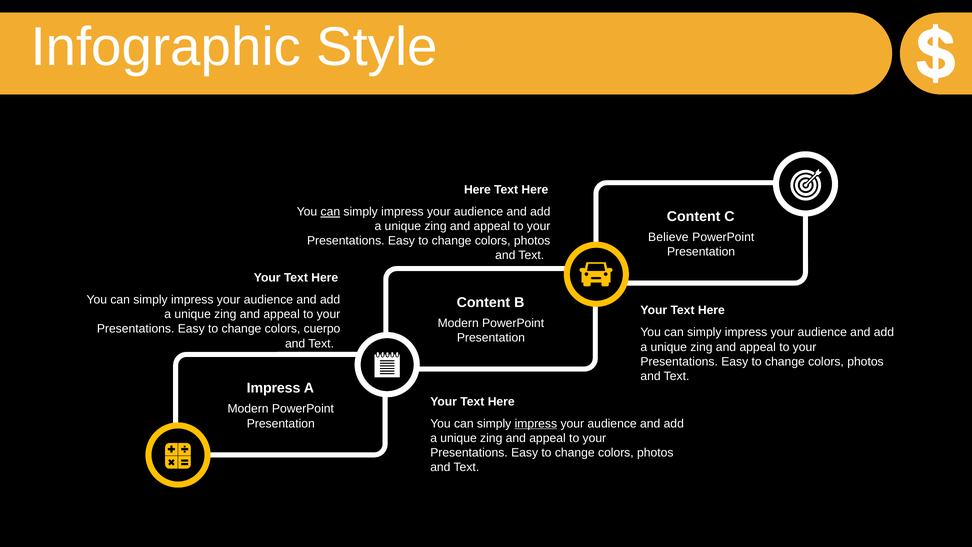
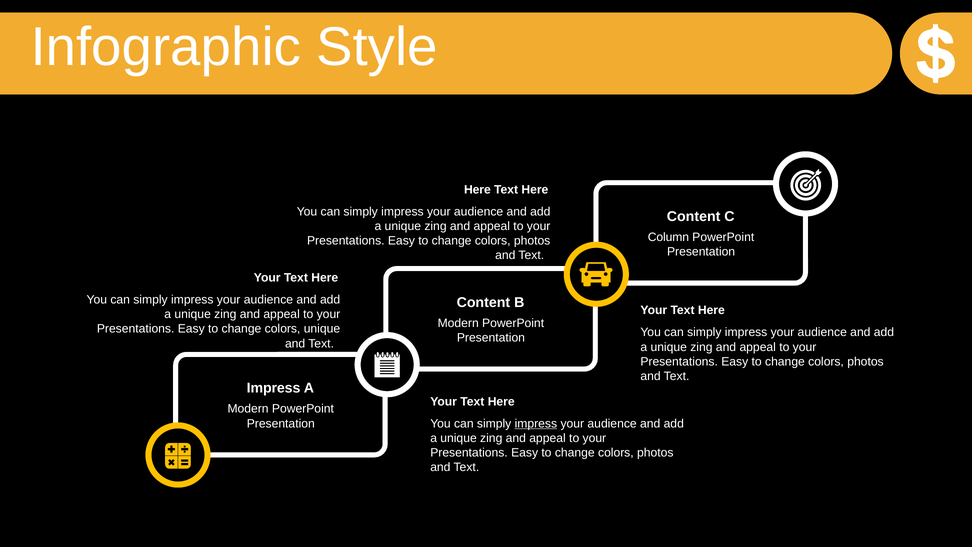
can underline: present -> none (330, 212)
Believe: Believe -> Column (668, 237)
colors cuerpo: cuerpo -> unique (322, 329)
